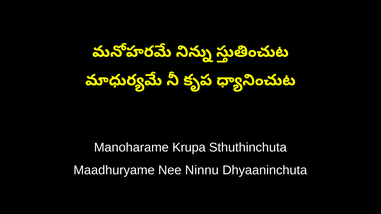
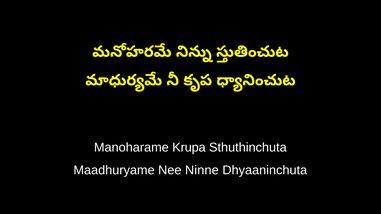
Ninnu: Ninnu -> Ninne (202, 170)
